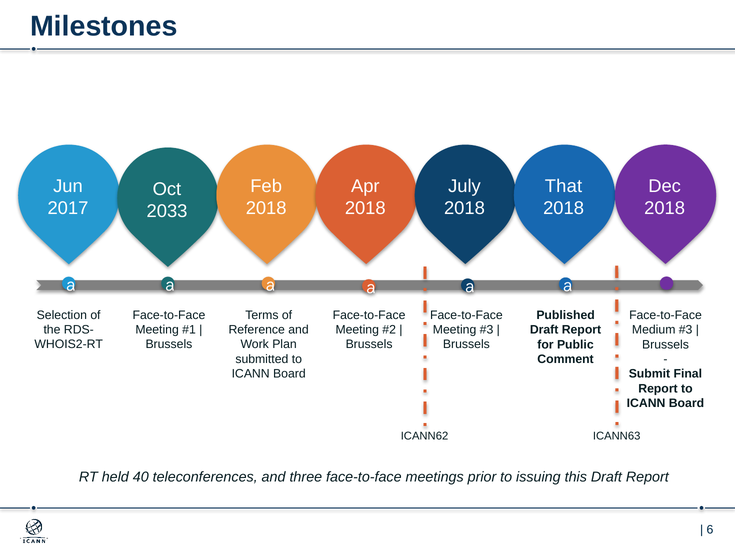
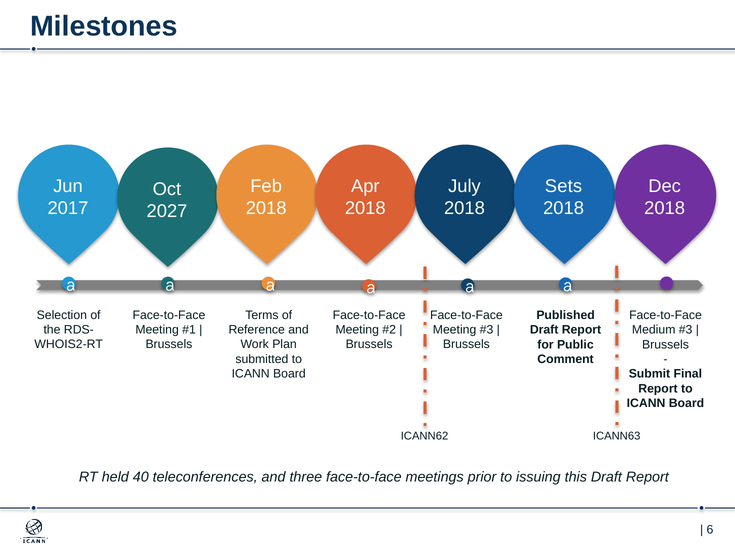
That: That -> Sets (563, 186)
2033: 2033 -> 2027 (167, 211)
